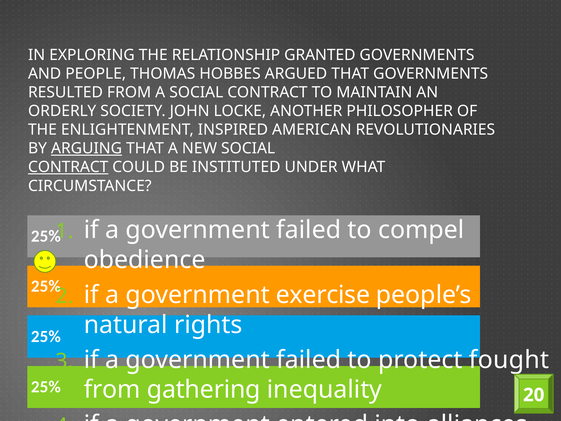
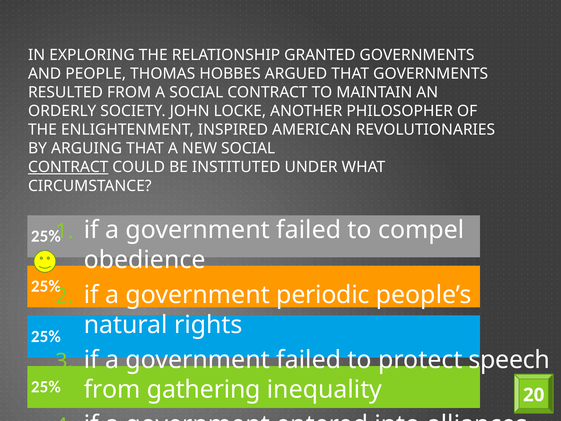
ARGUING underline: present -> none (87, 148)
exercise: exercise -> periodic (323, 295)
fought: fought -> speech (509, 360)
